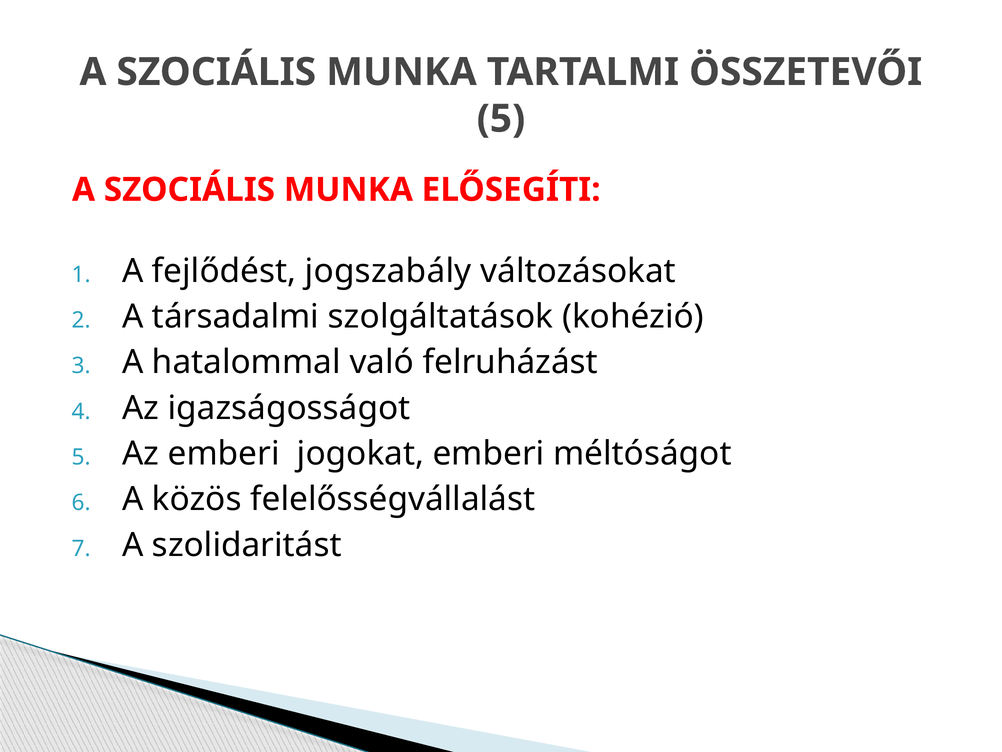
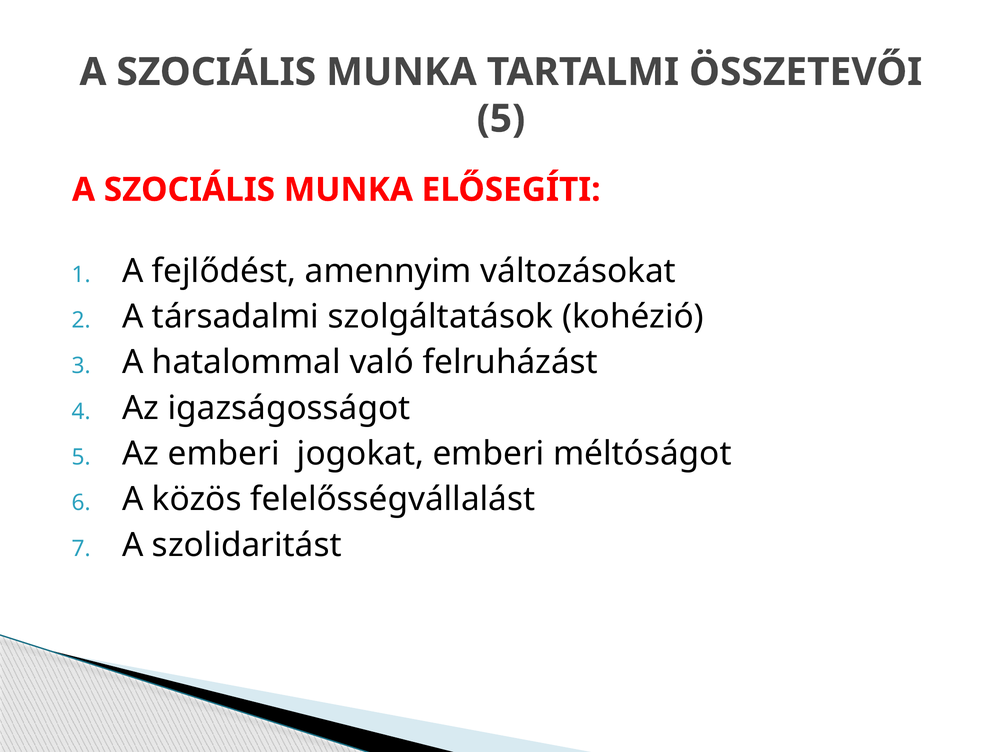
jogszabály: jogszabály -> amennyim (388, 271)
